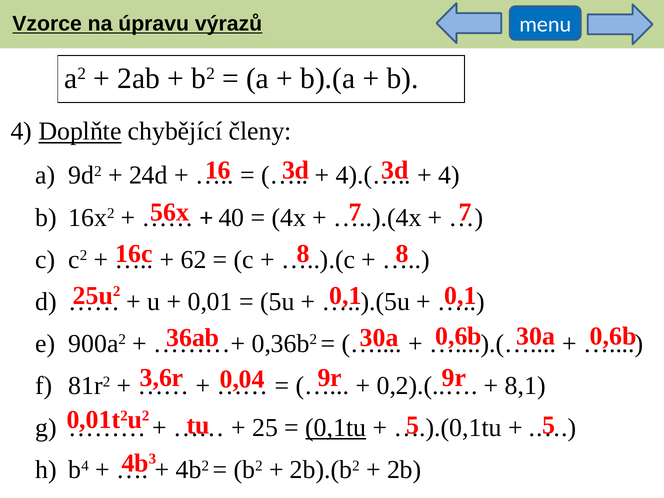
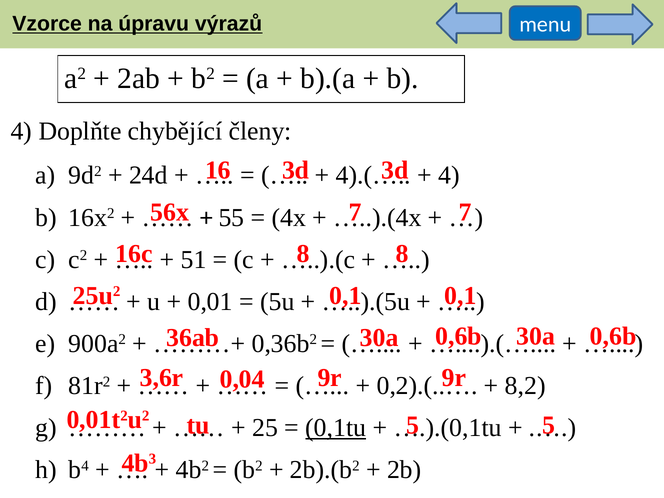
Doplňte underline: present -> none (80, 131)
40: 40 -> 55 (231, 218)
62: 62 -> 51 (194, 260)
8,1: 8,1 -> 8,2 (525, 386)
